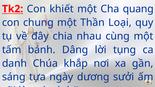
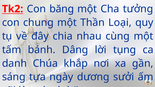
Con khiết: khiết -> băng (62, 9)
quang: quang -> tưởng (138, 9)
